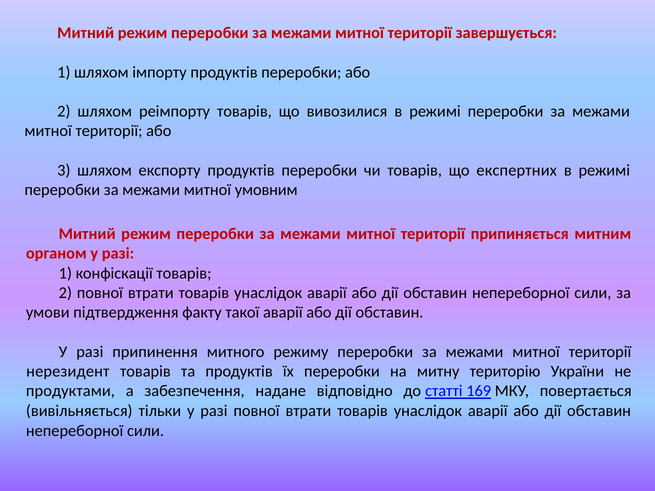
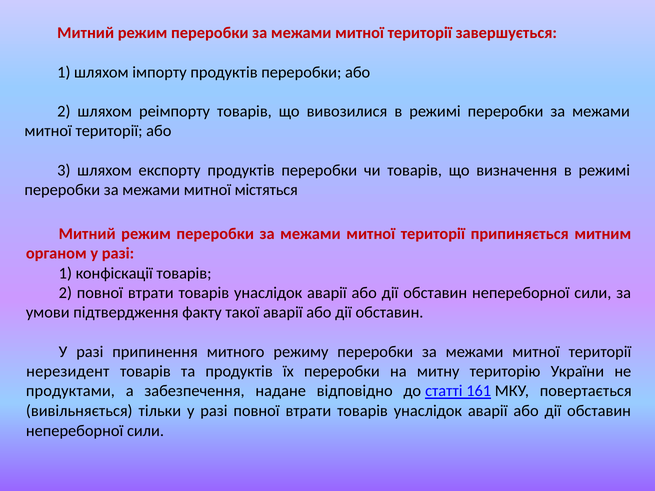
експертних: експертних -> визначення (517, 170)
умовним: умовним -> містяться (266, 190)
169: 169 -> 161 (479, 391)
